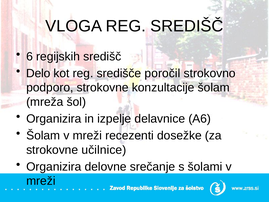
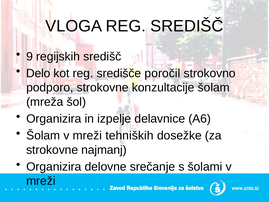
6: 6 -> 9 (30, 56)
recezenti: recezenti -> tehniških (129, 135)
učilnice: učilnice -> najmanj (104, 150)
